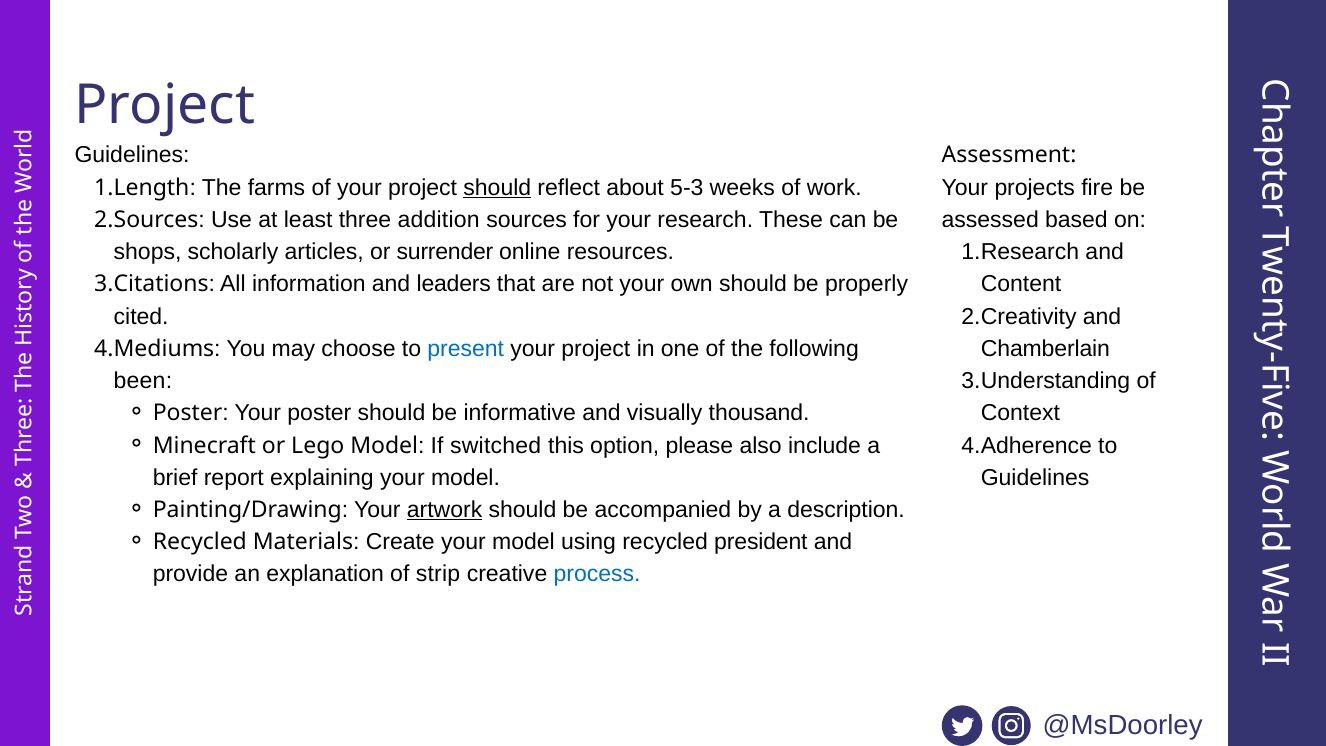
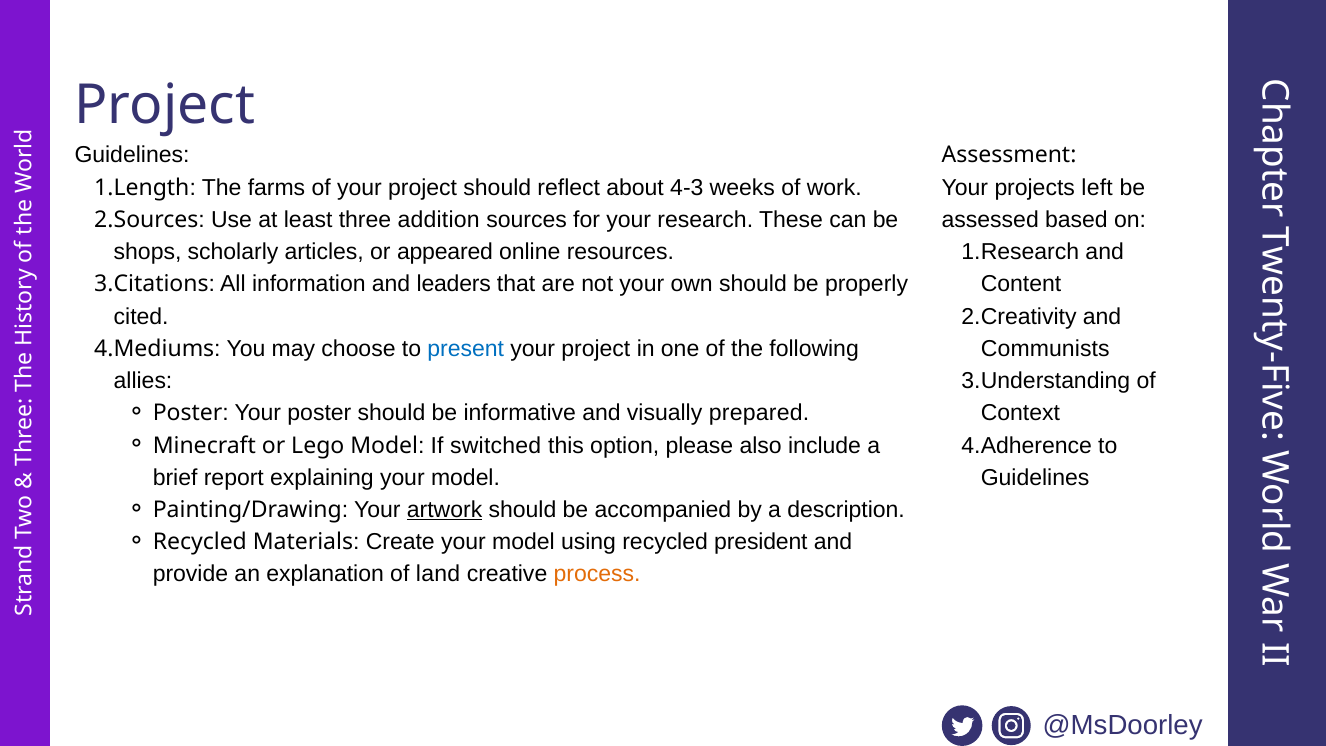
fire: fire -> left (1097, 187)
should underline: present -> none (497, 187)
5-3: 5-3 -> 4-3 (687, 187)
surrender: surrender -> appeared (445, 252)
Chamberlain: Chamberlain -> Communists (1045, 349)
been: been -> allies (143, 381)
thousand: thousand -> prepared (759, 413)
strip: strip -> land (438, 574)
process colour: blue -> orange (597, 574)
